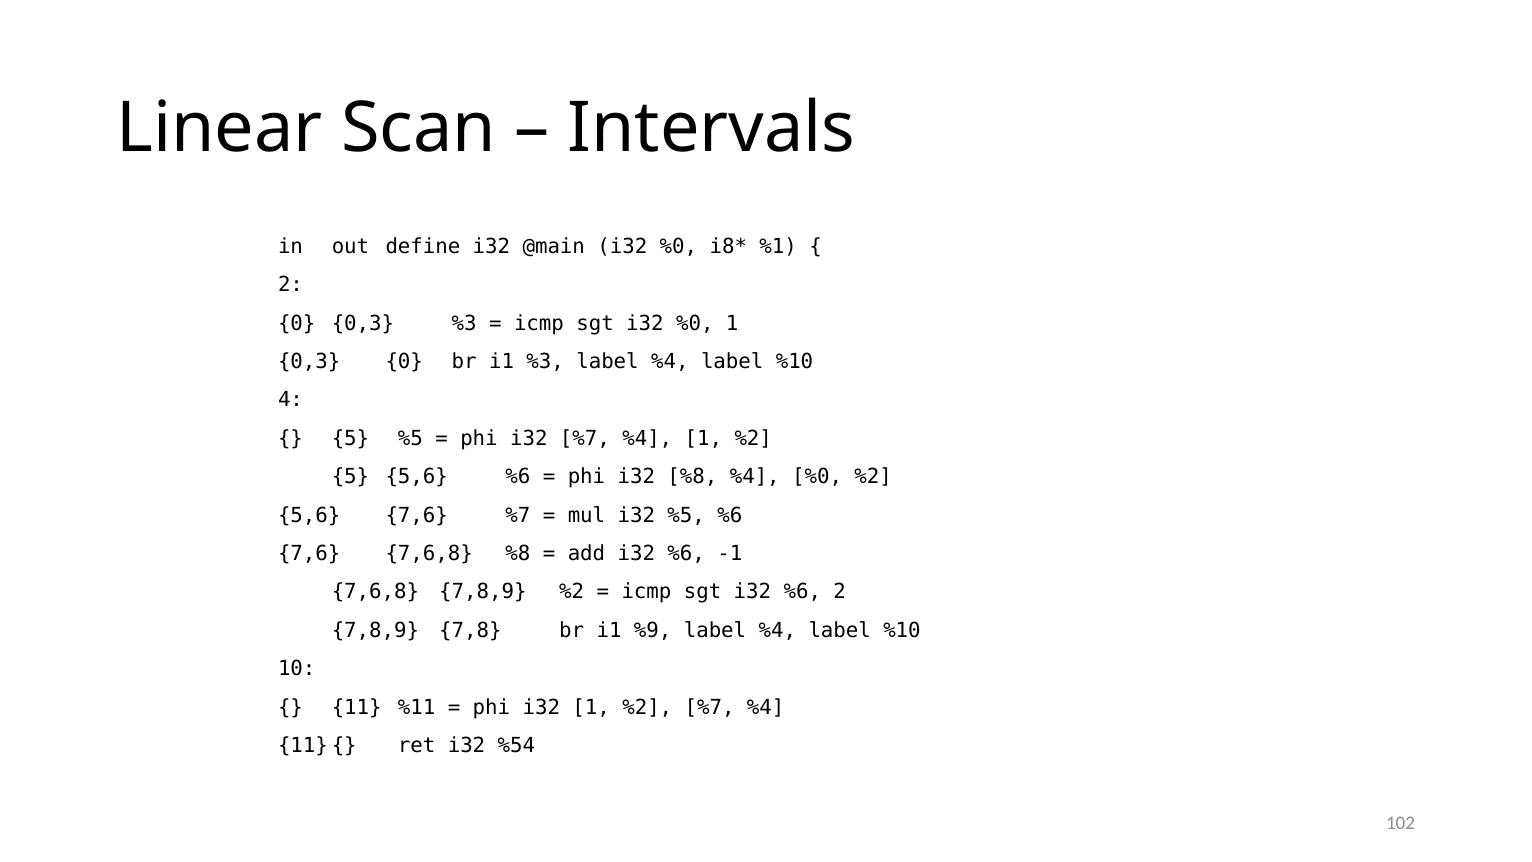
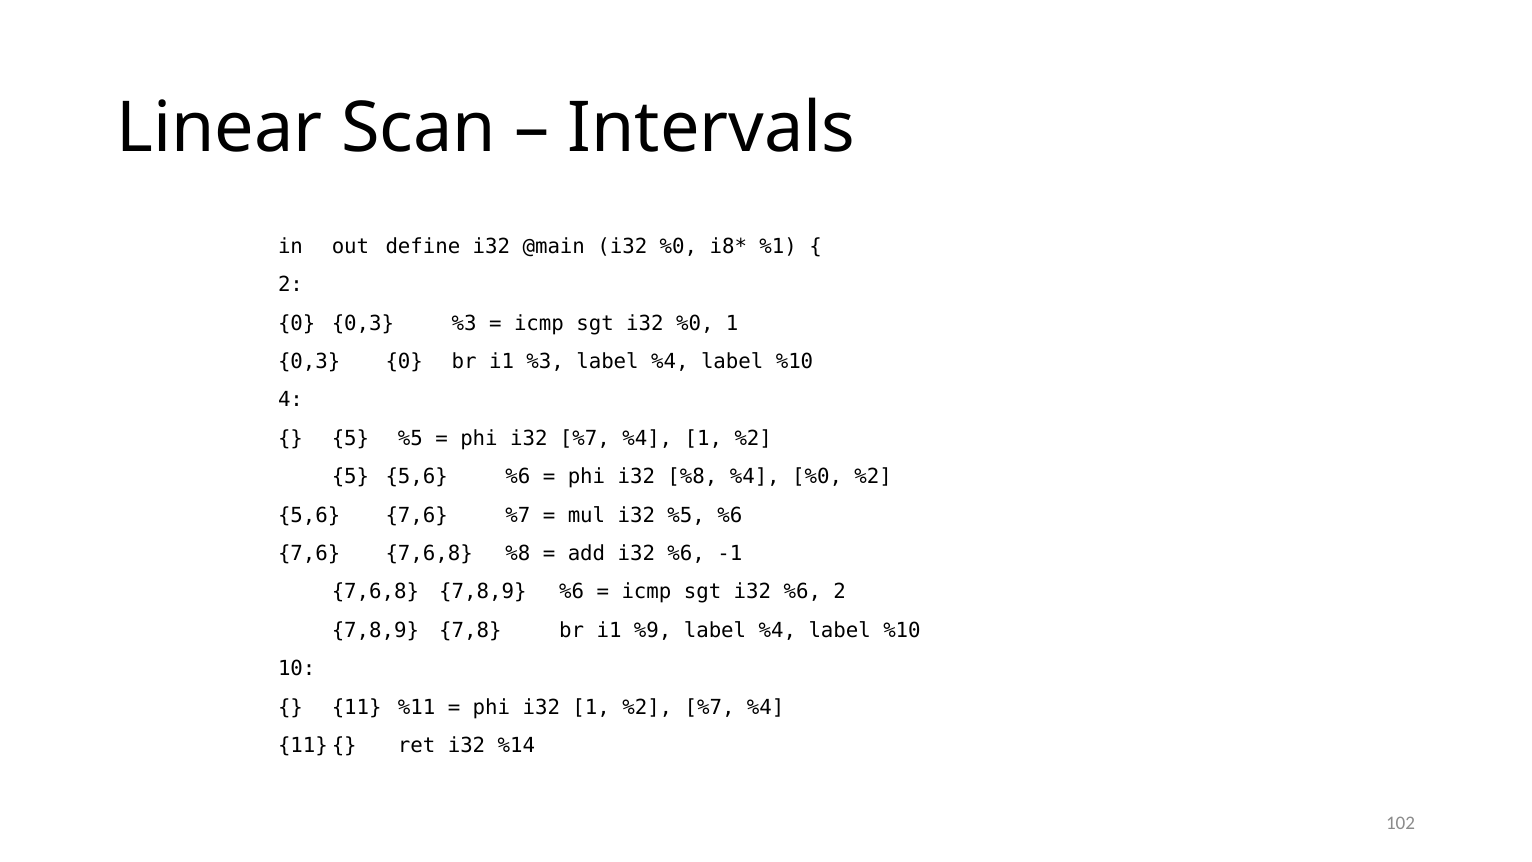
7,8,9 %2: %2 -> %6 (572, 592)
%54: %54 -> %14 (516, 746)
